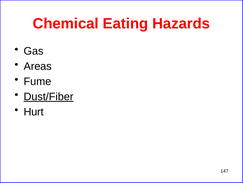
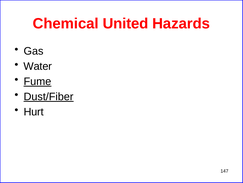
Eating: Eating -> United (126, 24)
Areas: Areas -> Water (38, 66)
Fume underline: none -> present (37, 81)
